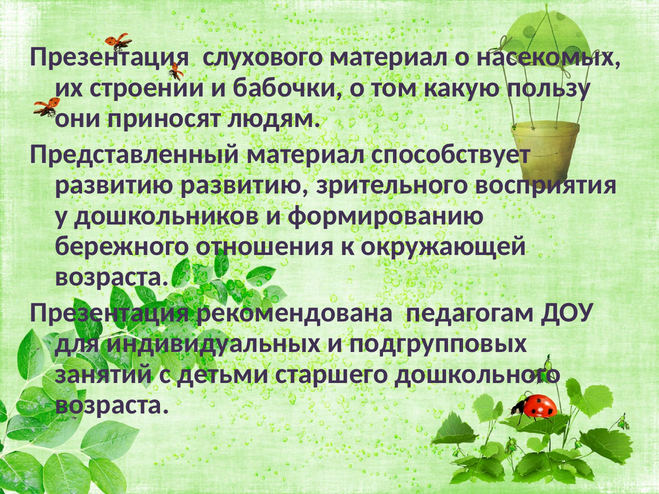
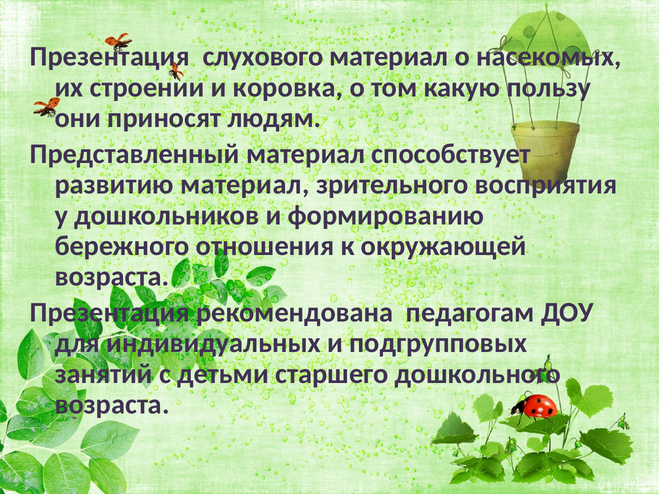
бабочки: бабочки -> коровка (288, 87)
развитию развитию: развитию -> материал (245, 185)
